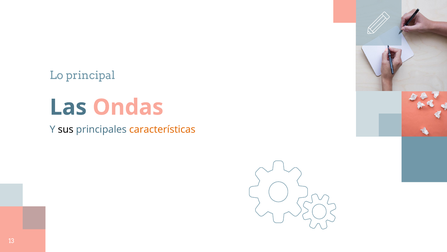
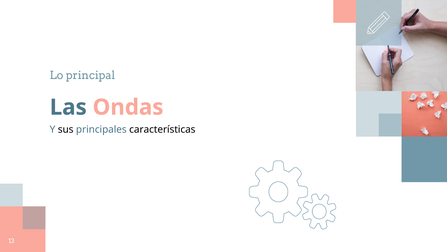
características colour: orange -> black (162, 129)
